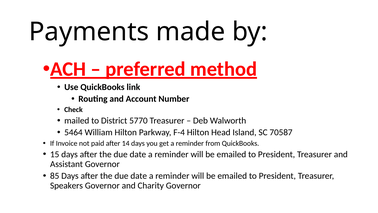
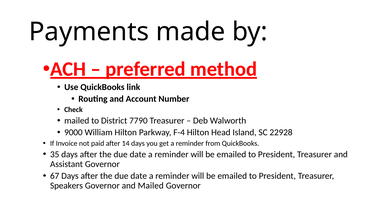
5770: 5770 -> 7790 (138, 120)
5464: 5464 -> 9000 (73, 132)
70587: 70587 -> 22928 (281, 132)
15: 15 -> 35 (55, 154)
85: 85 -> 67 (55, 176)
and Charity: Charity -> Mailed (151, 185)
